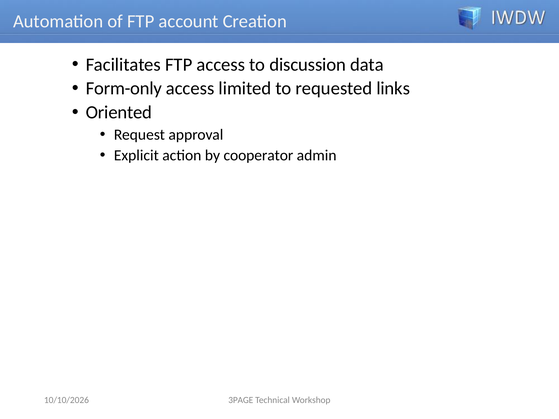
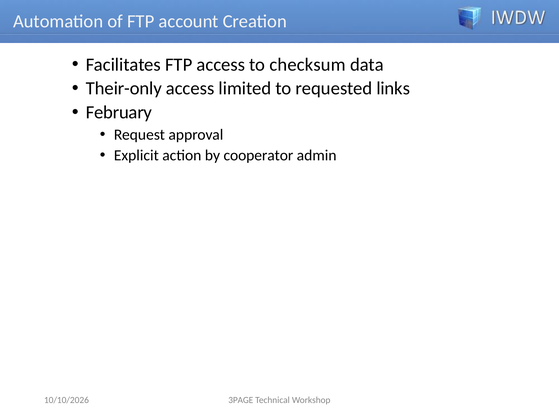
discussion: discussion -> checksum (308, 65)
Form-only: Form-only -> Their-only (124, 89)
Oriented: Oriented -> February (119, 113)
